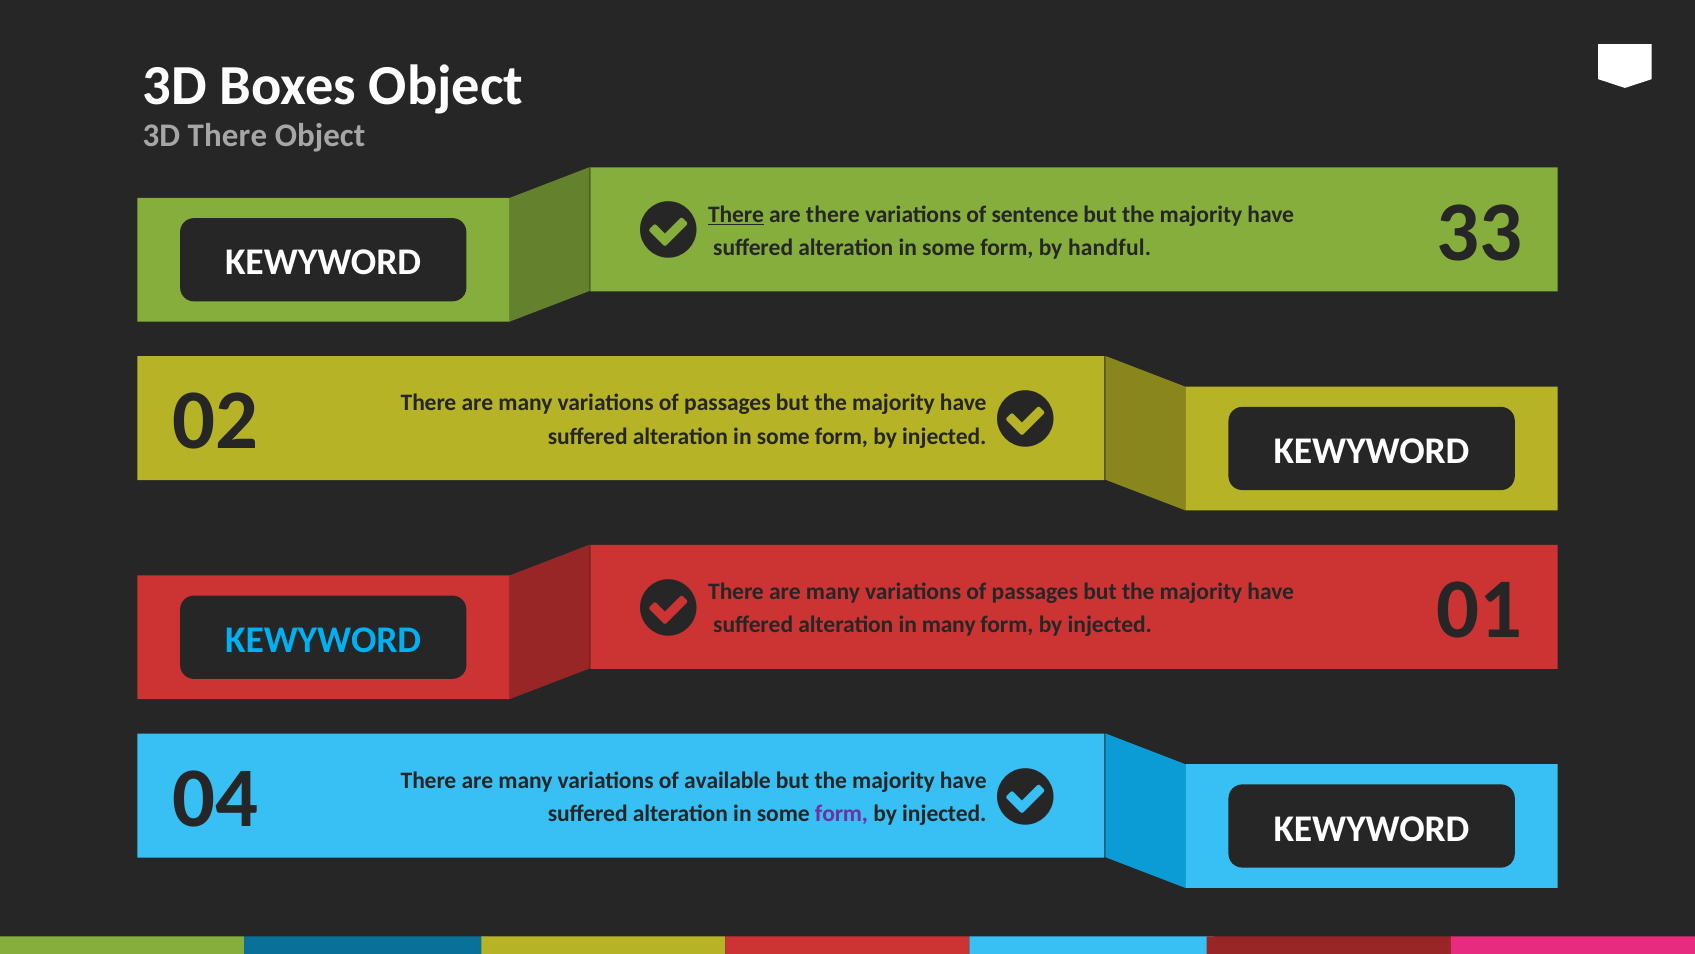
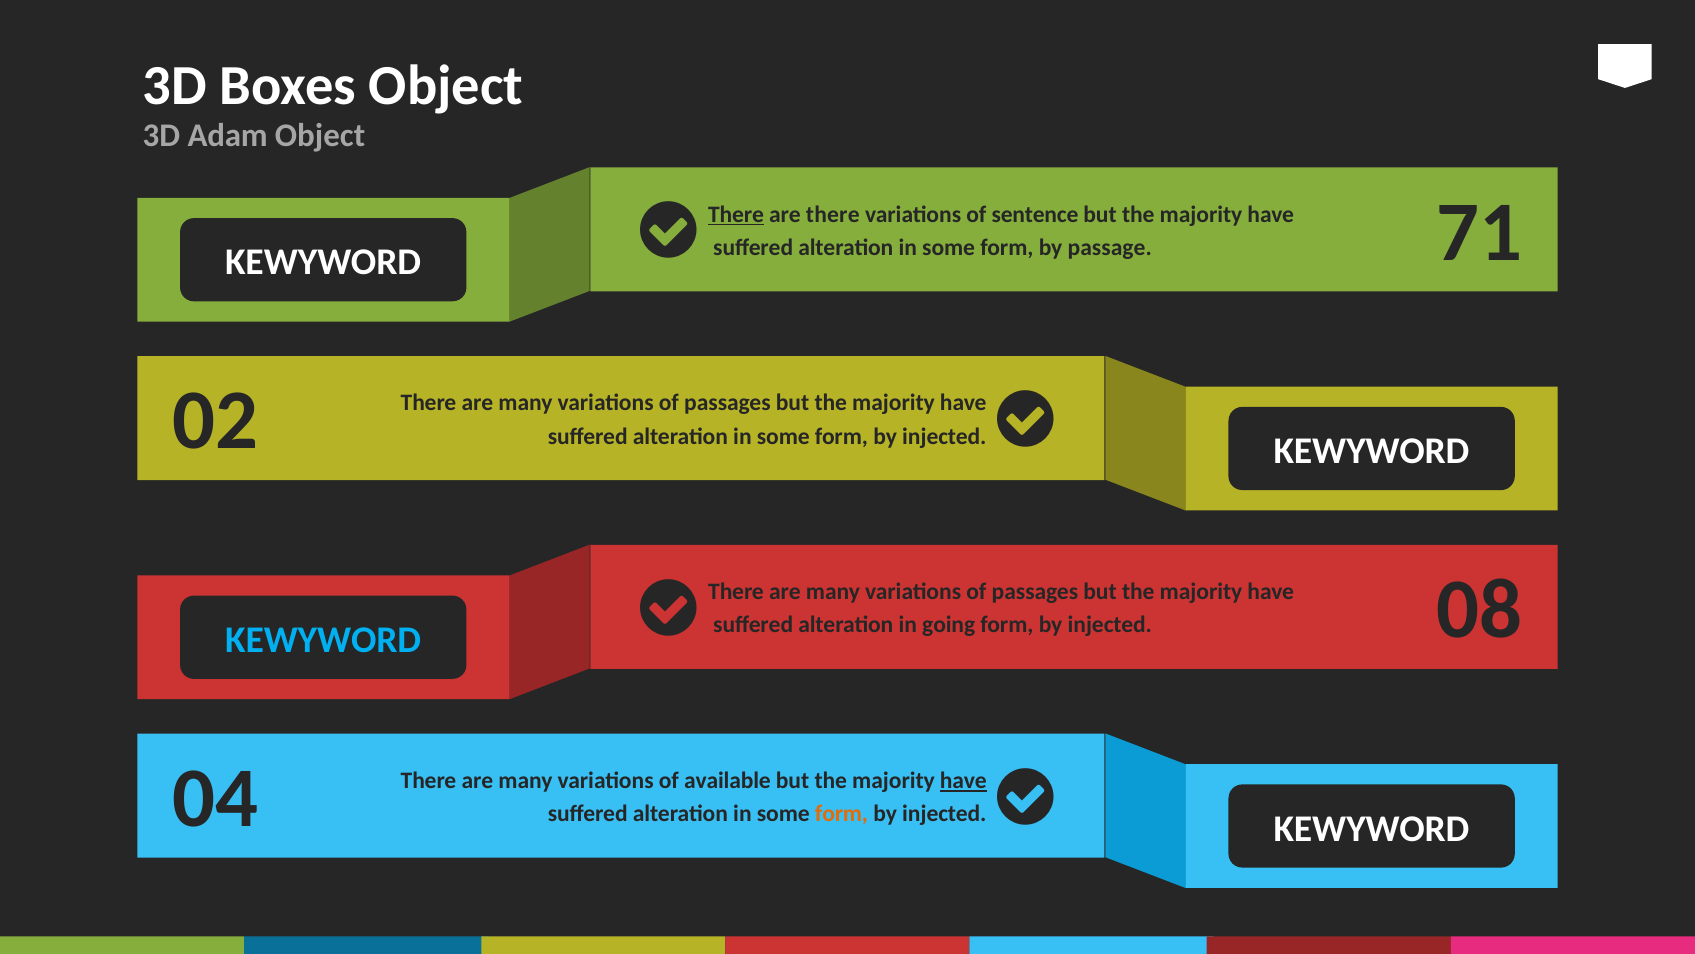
3D There: There -> Adam (228, 136)
33: 33 -> 71 (1479, 232)
handful: handful -> passage (1110, 247)
01: 01 -> 08 (1479, 609)
in many: many -> going (949, 625)
have underline: none -> present (963, 780)
form colour: purple -> orange (842, 813)
